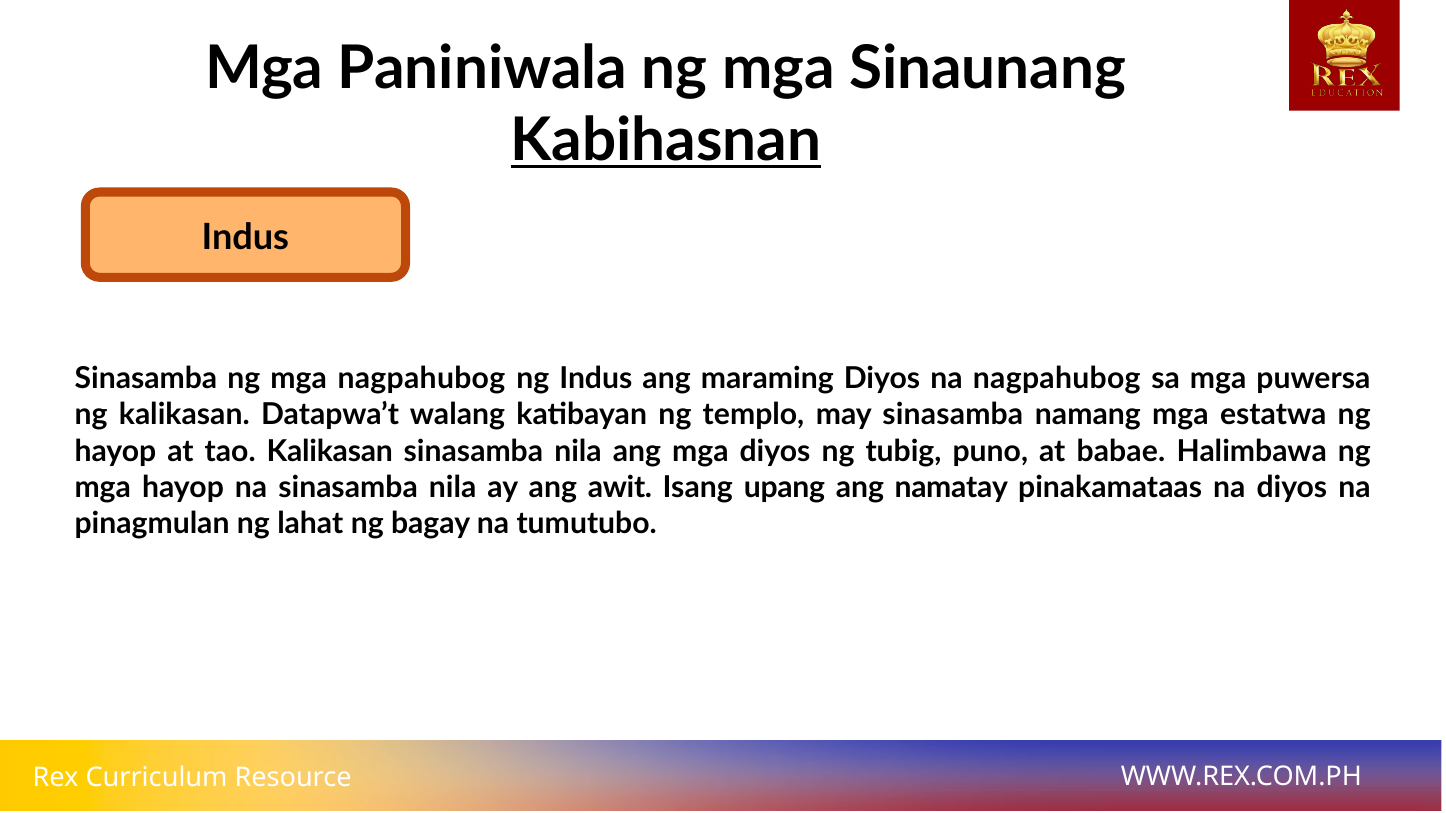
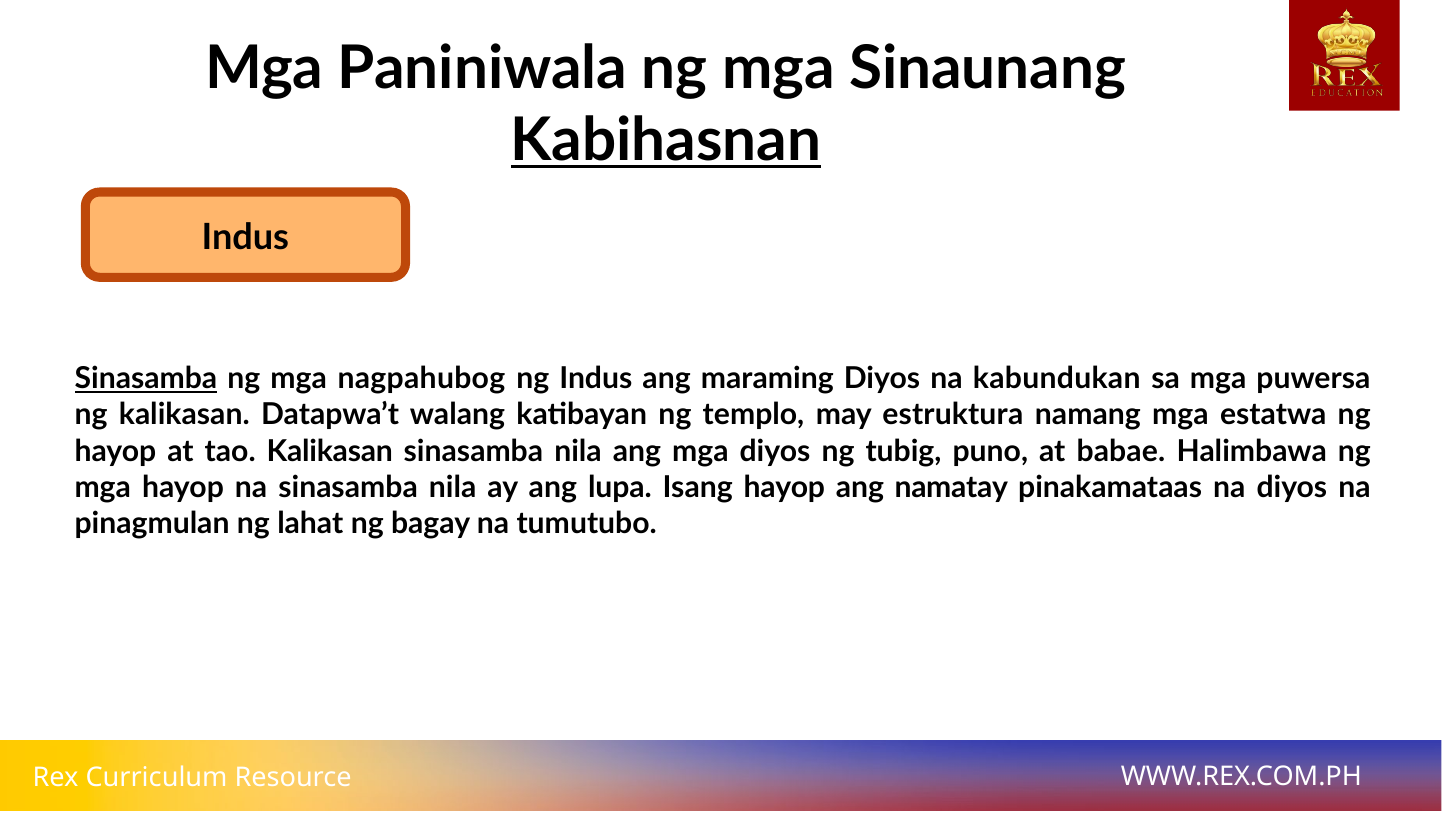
Sinasamba underline: none -> present (146, 379)
na nagpahubog: nagpahubog -> kabundukan (1057, 379)
may sinasamba: sinasamba -> estruktura (953, 415)
awit: awit -> lupa (620, 488)
Isang upang: upang -> hayop (784, 488)
